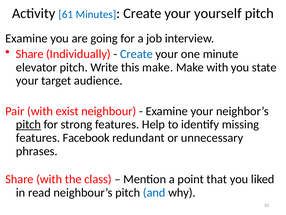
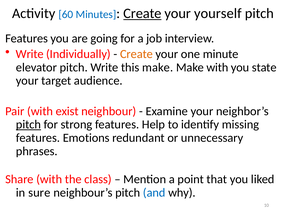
61: 61 -> 60 (66, 14)
Create underline: none -> present (142, 13)
Examine: Examine -> Features (27, 38)
Share: Share -> Write (30, 54)
Create colour: blue -> orange (136, 54)
Facebook: Facebook -> Emotions (86, 137)
read: read -> sure (39, 192)
